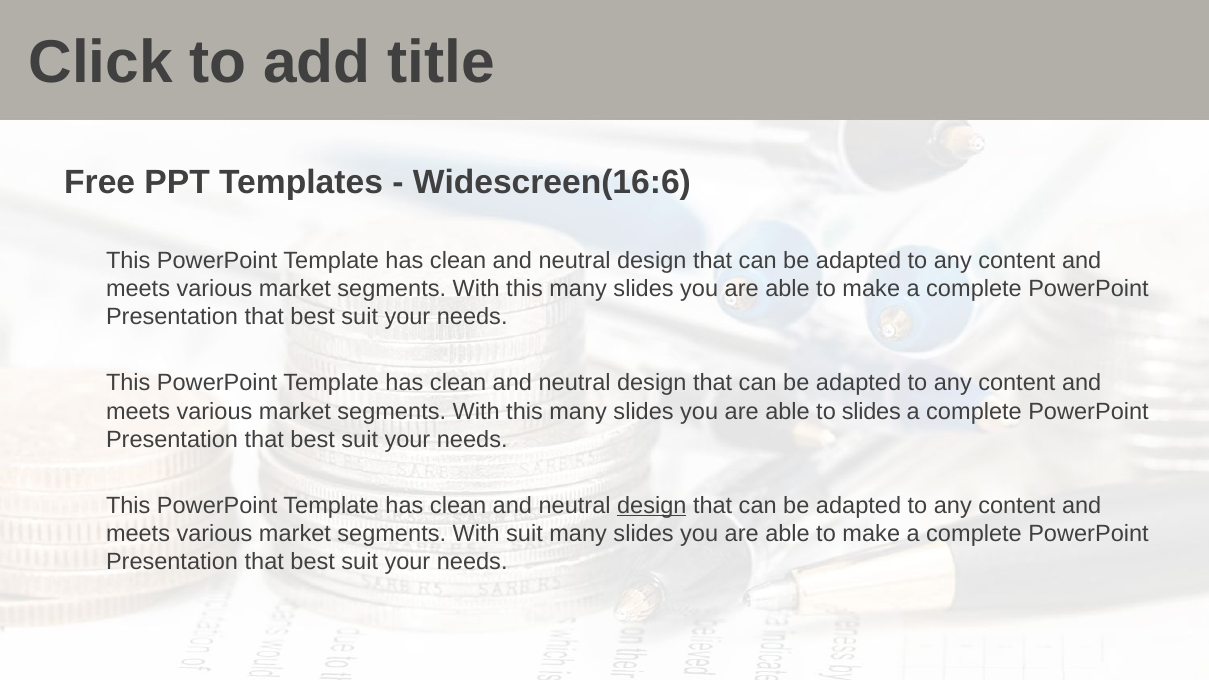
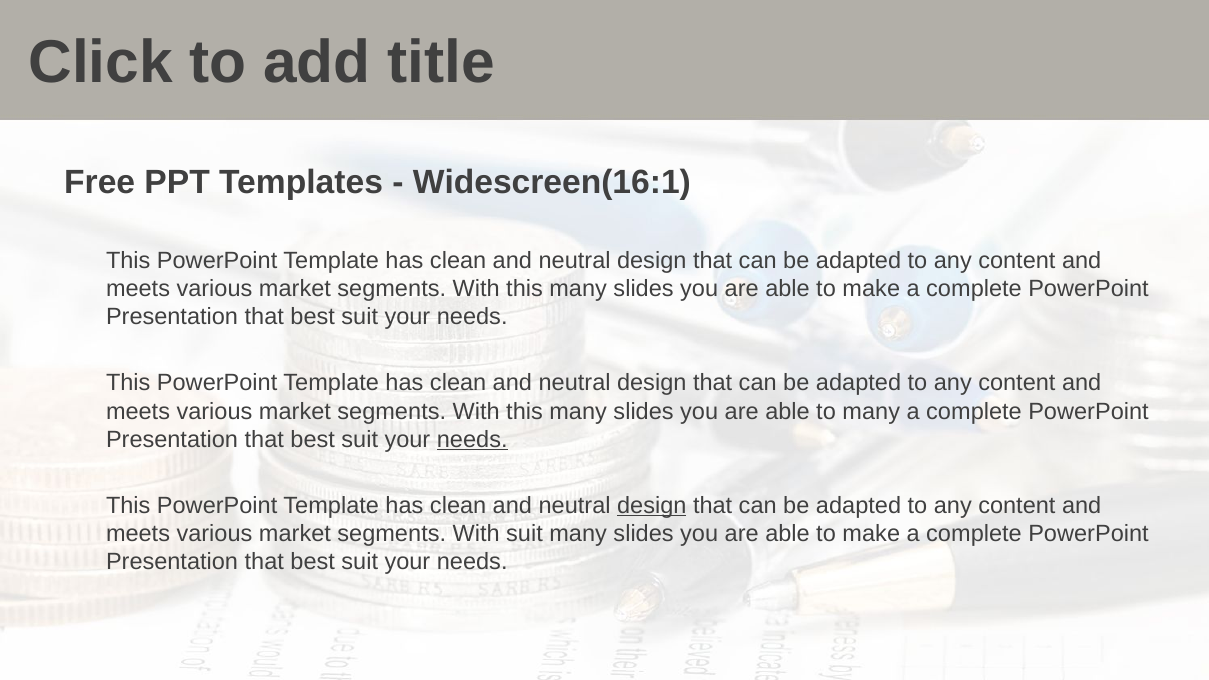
Widescreen(16:6: Widescreen(16:6 -> Widescreen(16:1 (552, 182)
to slides: slides -> many (871, 411)
needs underline: none -> present (472, 440)
